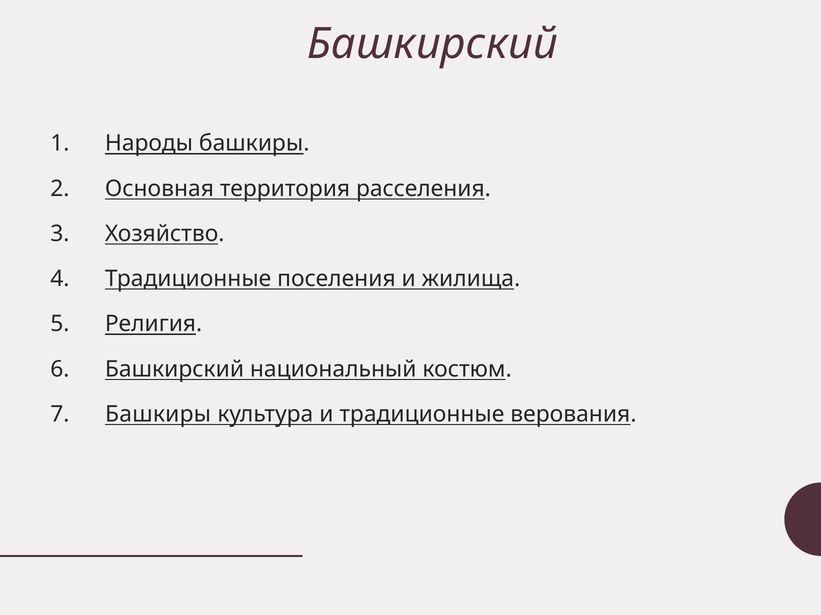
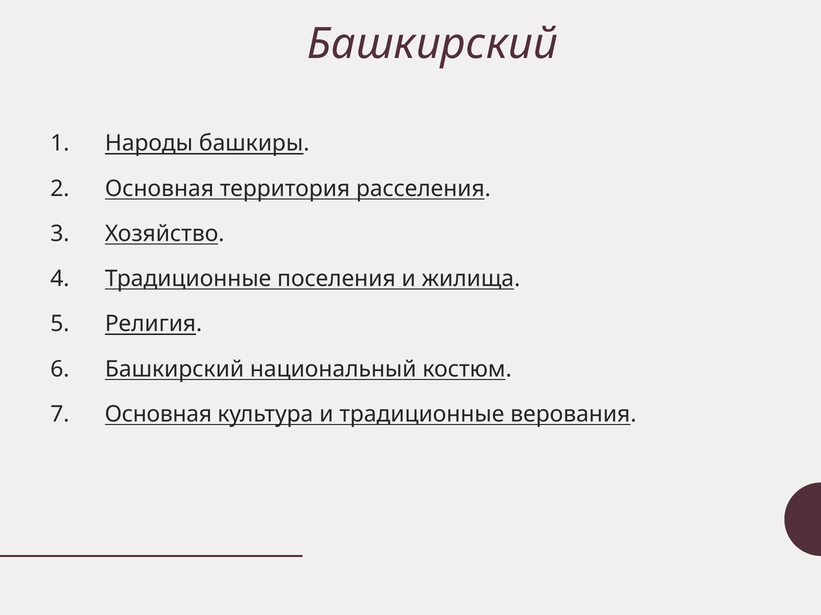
Башкиры: Башкиры -> Основная (158, 415)
